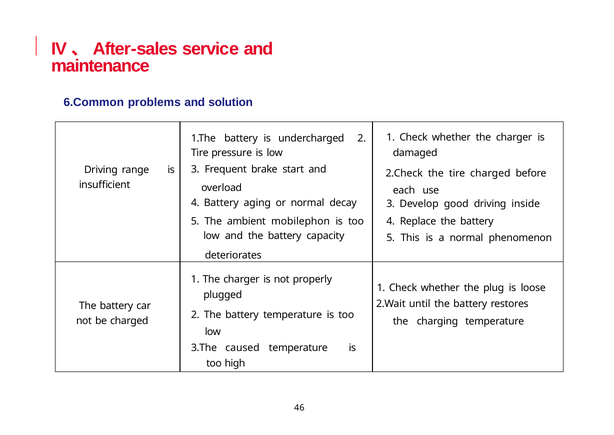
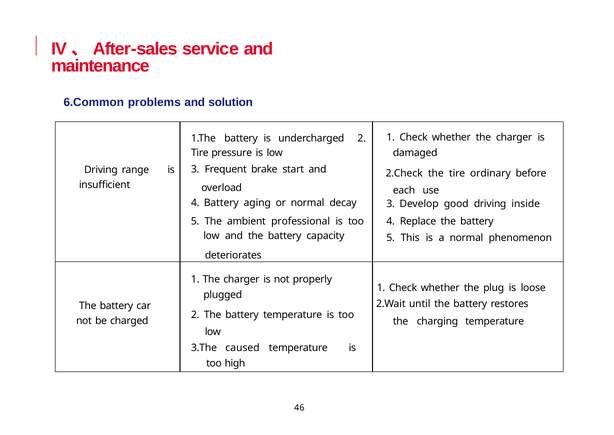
tire charged: charged -> ordinary (490, 173)
mobilephon: mobilephon -> professional (301, 221)
